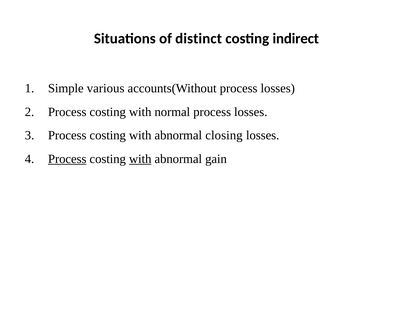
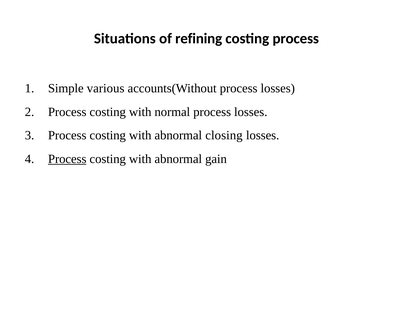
distinct: distinct -> refining (199, 38)
costing indirect: indirect -> process (296, 38)
with underline: present -> none (140, 159)
